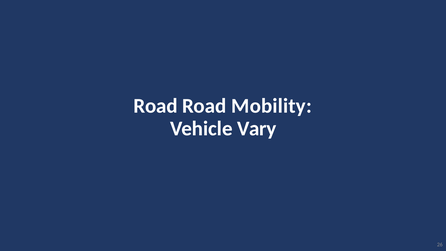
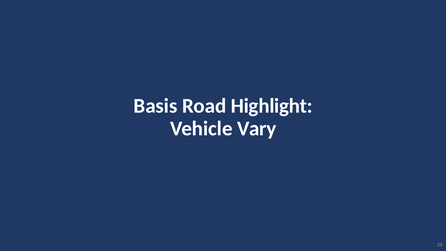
Road: Road -> Basis (156, 106)
Mobility: Mobility -> Highlight (272, 106)
